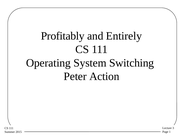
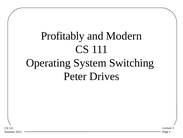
Entirely: Entirely -> Modern (124, 36)
Action: Action -> Drives (104, 76)
